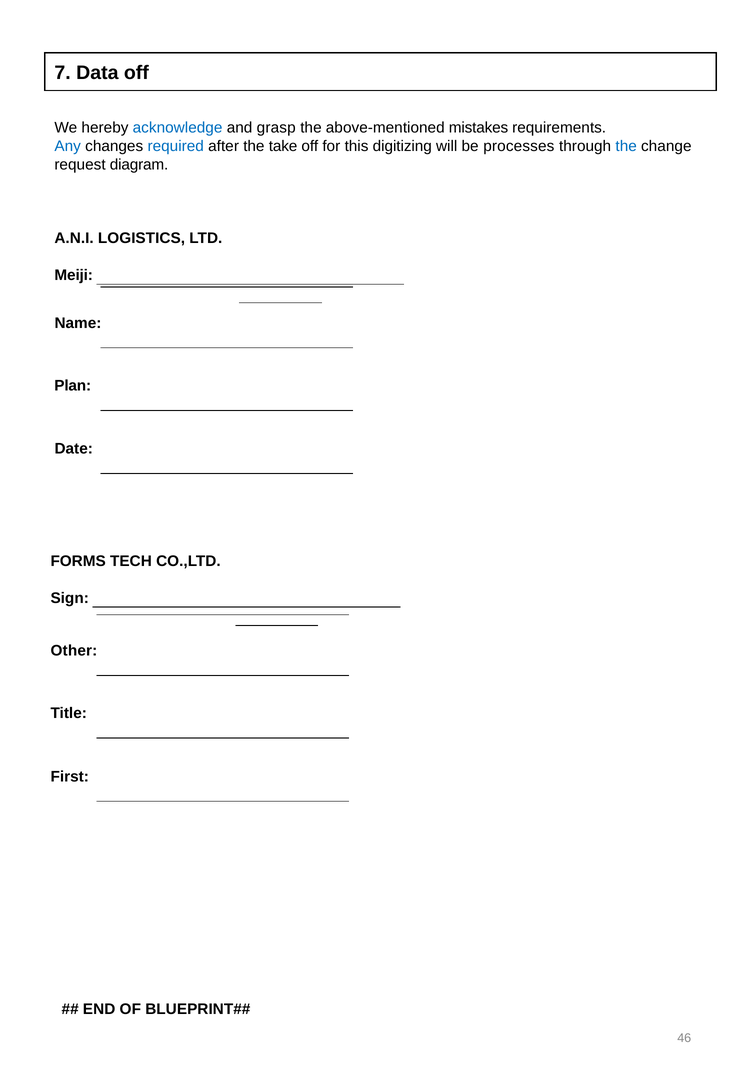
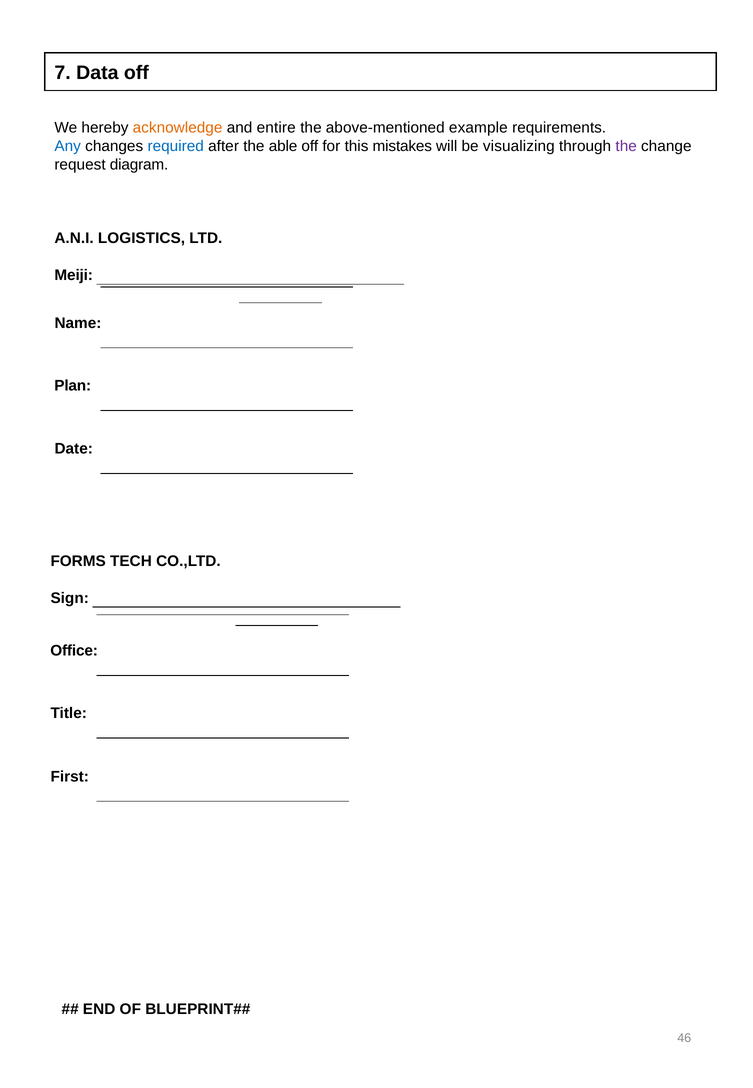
acknowledge colour: blue -> orange (178, 128)
grasp: grasp -> entire (276, 128)
mistakes: mistakes -> example (478, 128)
take: take -> able (283, 146)
digitizing: digitizing -> mistakes (402, 146)
processes: processes -> visualizing (519, 146)
the colour: blue -> purple (626, 146)
Other: Other -> Office (74, 651)
